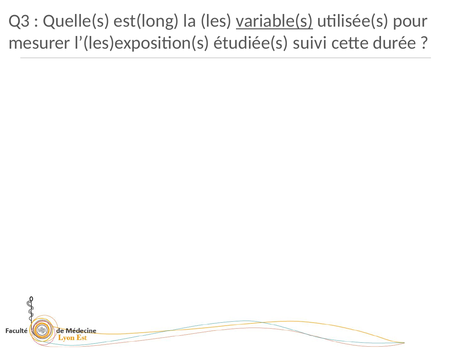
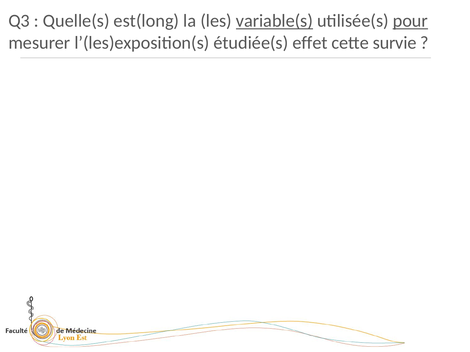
pour underline: none -> present (410, 21)
suivi: suivi -> effet (310, 43)
durée: durée -> survie (395, 43)
